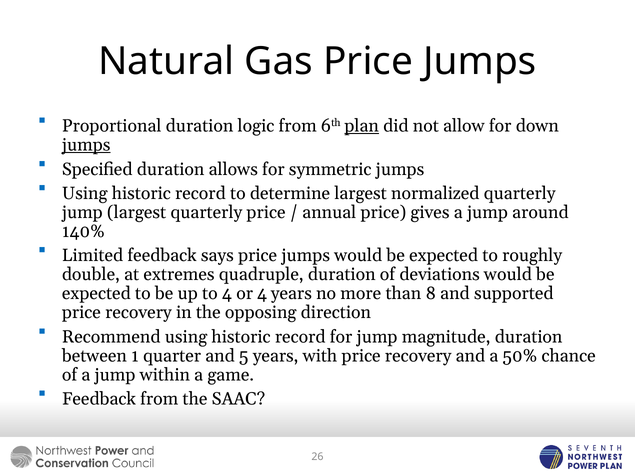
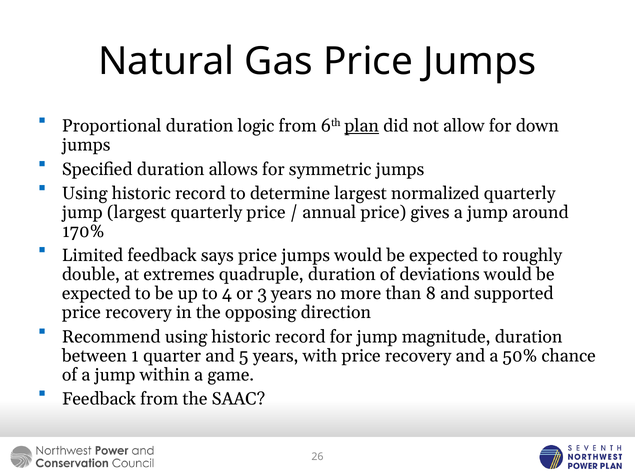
jumps underline: present -> none (86, 145)
140%: 140% -> 170% (83, 232)
or 4: 4 -> 3 (262, 294)
